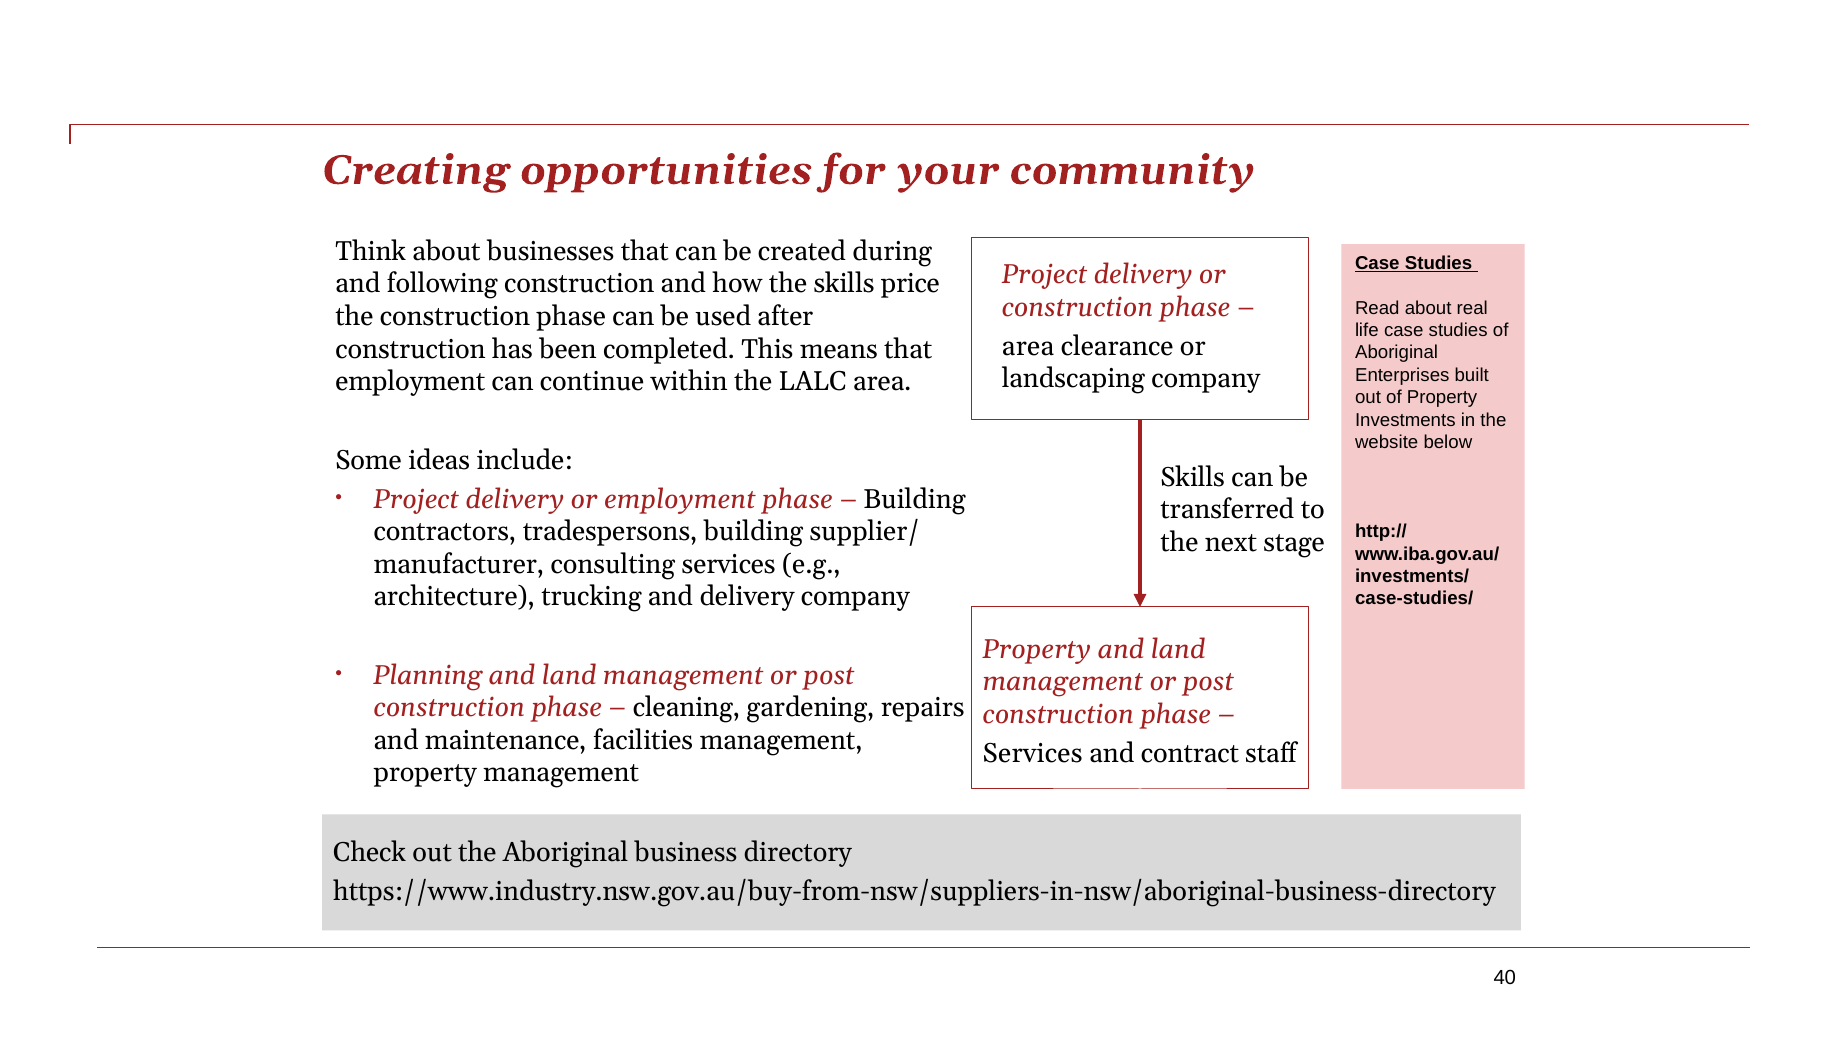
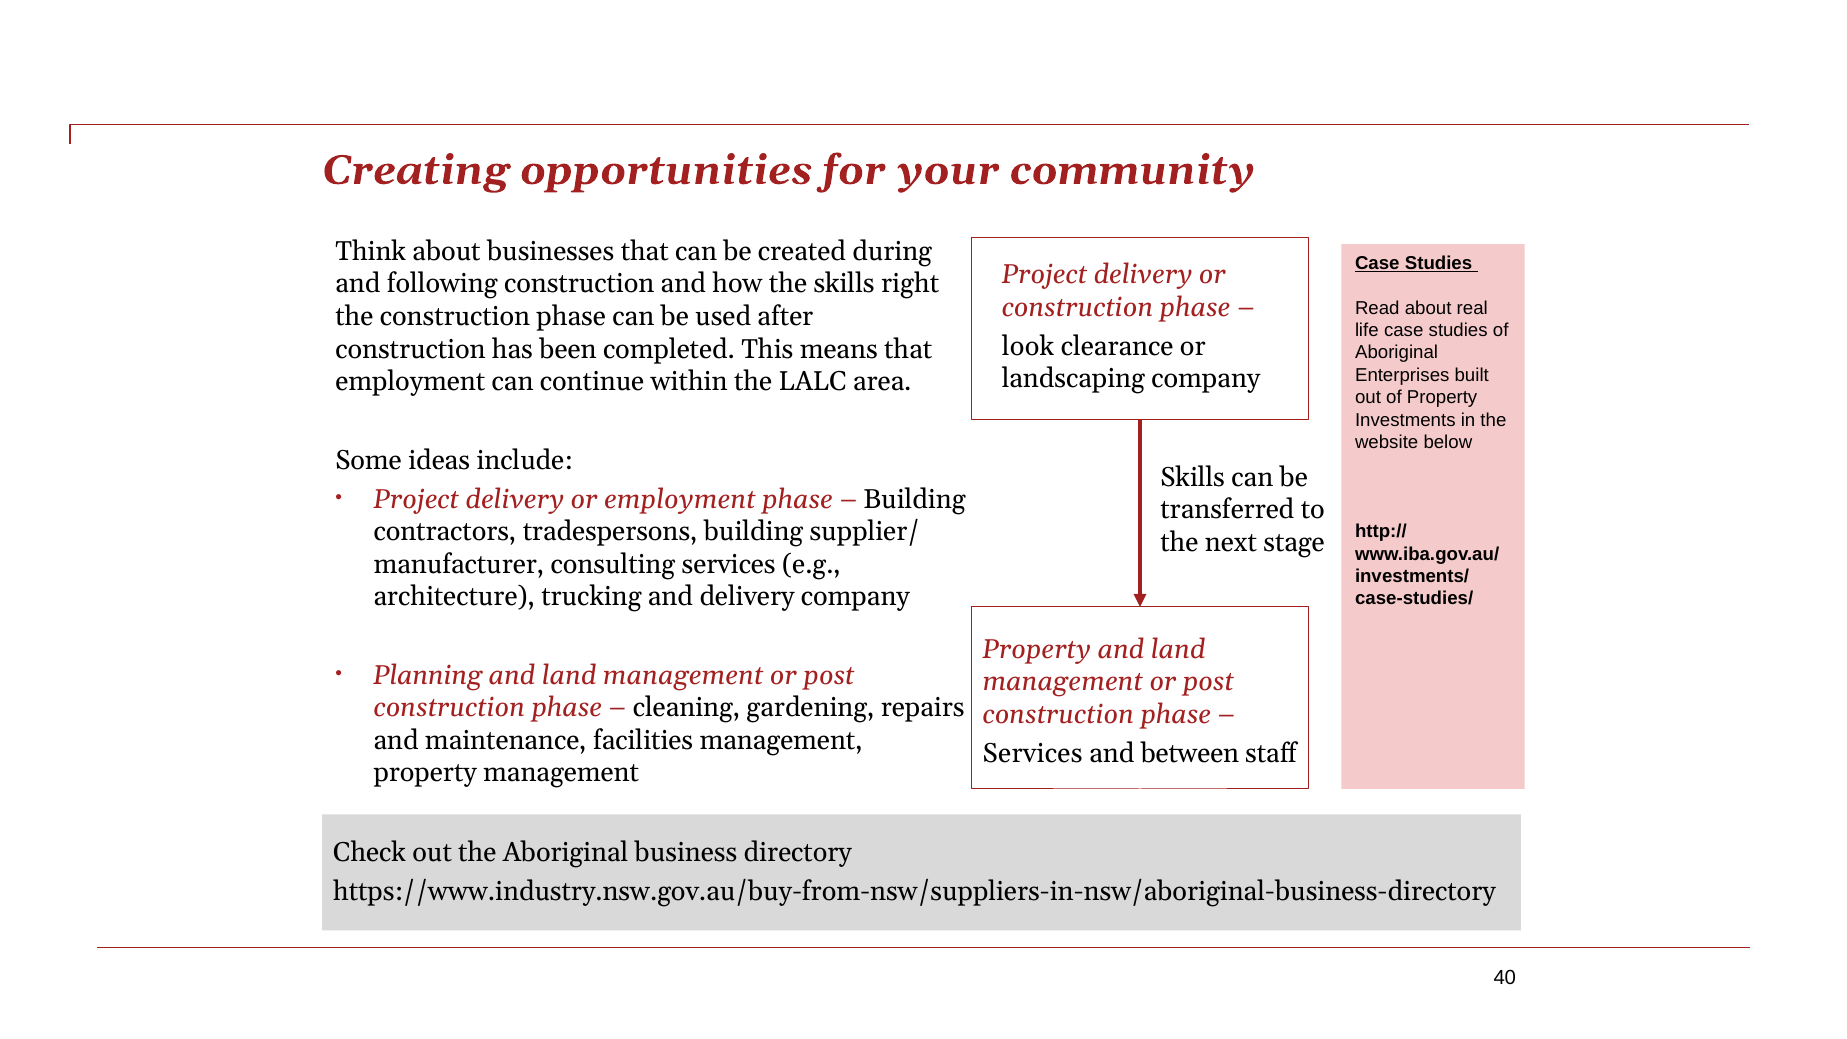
price: price -> right (910, 284)
area: area -> look (1028, 346)
contract: contract -> between (1190, 754)
